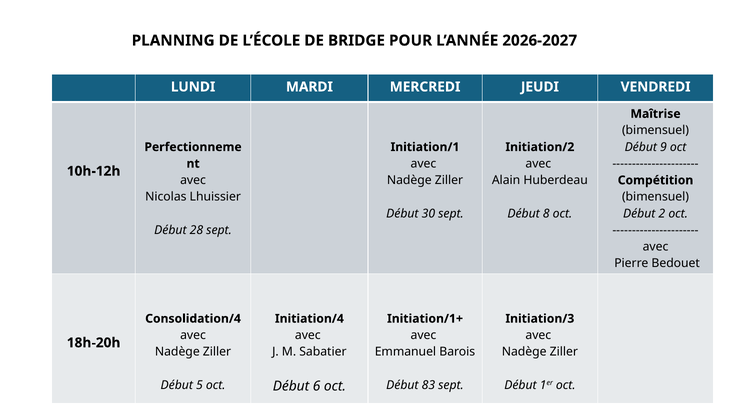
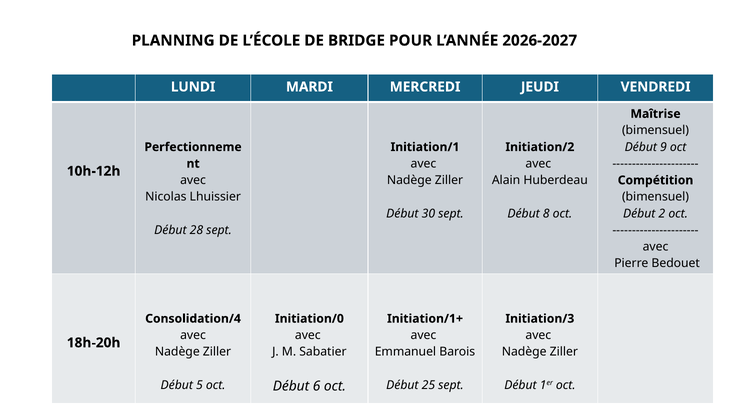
Initiation/4: Initiation/4 -> Initiation/0 (309, 318)
83: 83 -> 25 (428, 384)
